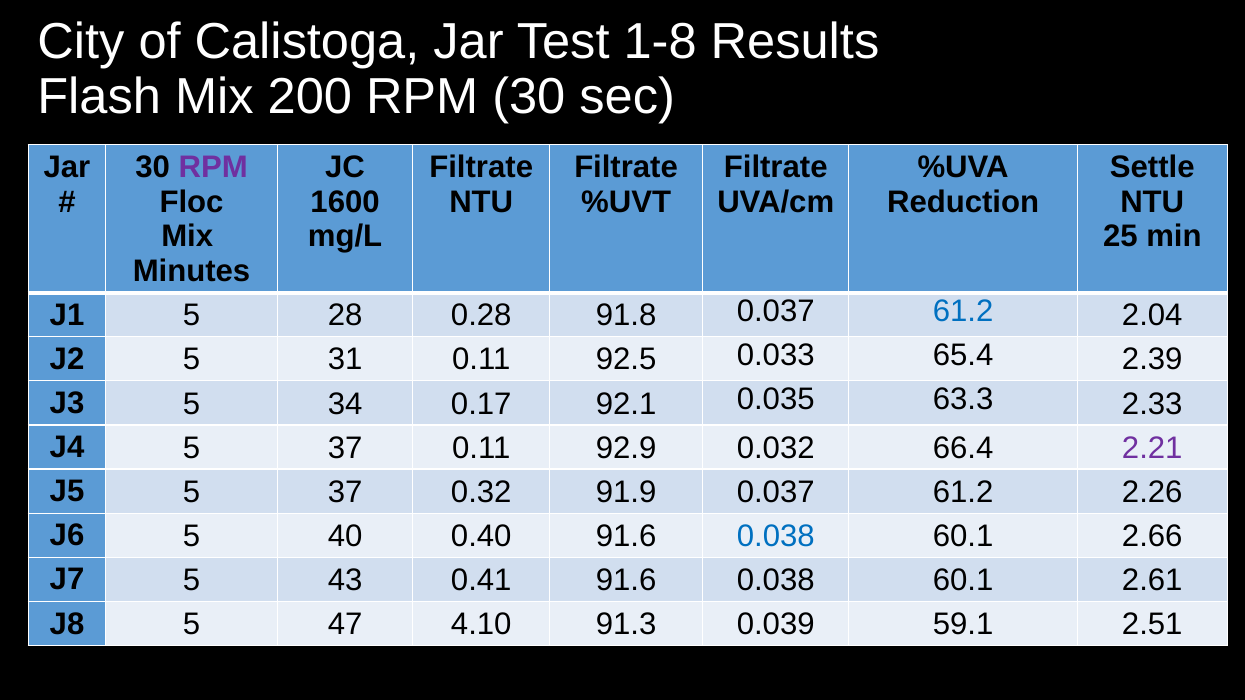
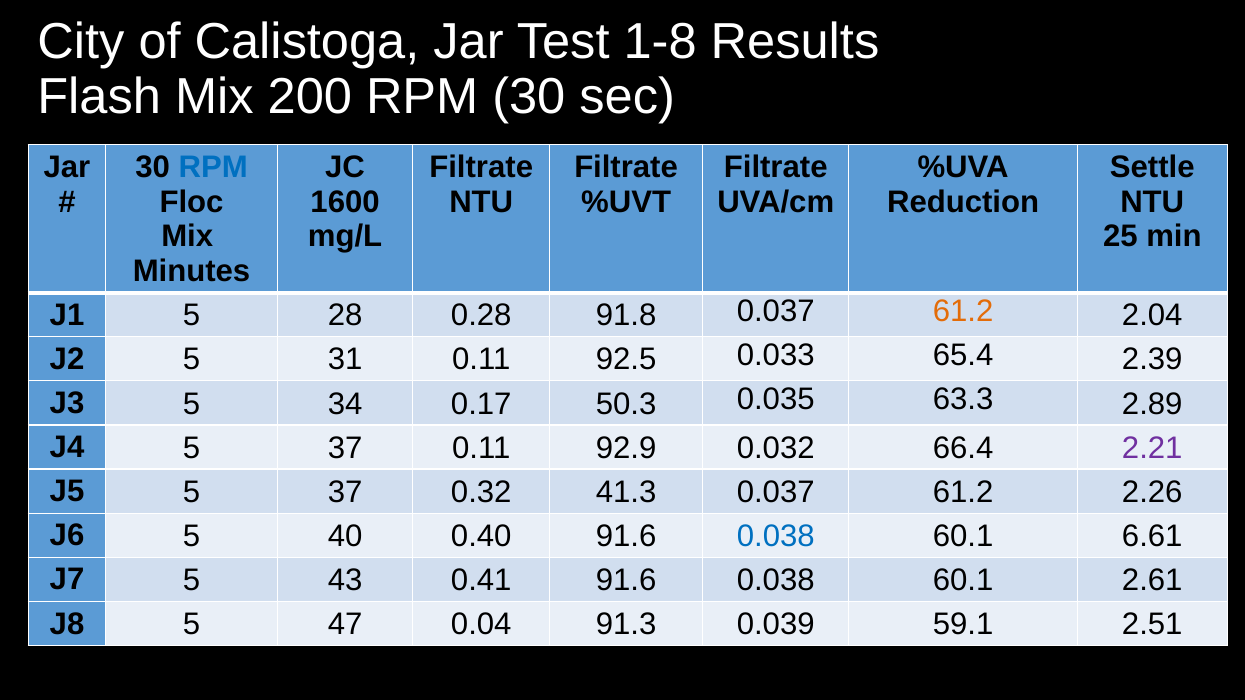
RPM colour: purple -> blue (213, 167)
61.2 colour: blue -> orange (963, 311)
92.1: 92.1 -> 50.3 (626, 404)
2.33: 2.33 -> 2.89 (1152, 404)
91.9: 91.9 -> 41.3 (626, 492)
2.66: 2.66 -> 6.61 (1152, 536)
4.10: 4.10 -> 0.04 (481, 624)
